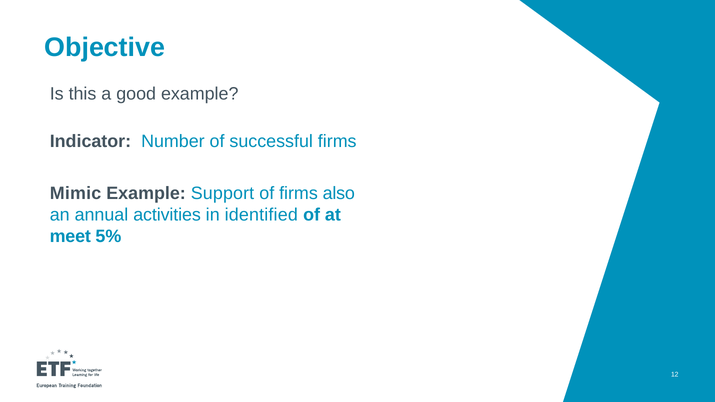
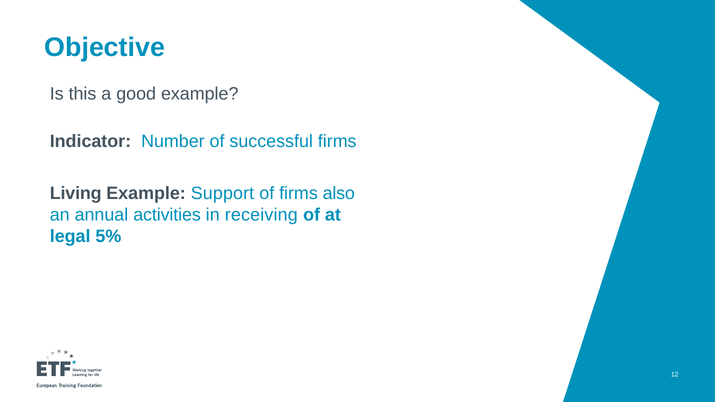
Mimic: Mimic -> Living (76, 194)
identified: identified -> receiving (261, 215)
meet: meet -> legal (70, 237)
